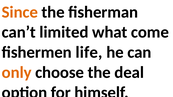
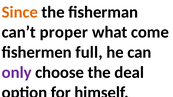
limited: limited -> proper (64, 32)
life: life -> full (89, 52)
only colour: orange -> purple (17, 73)
